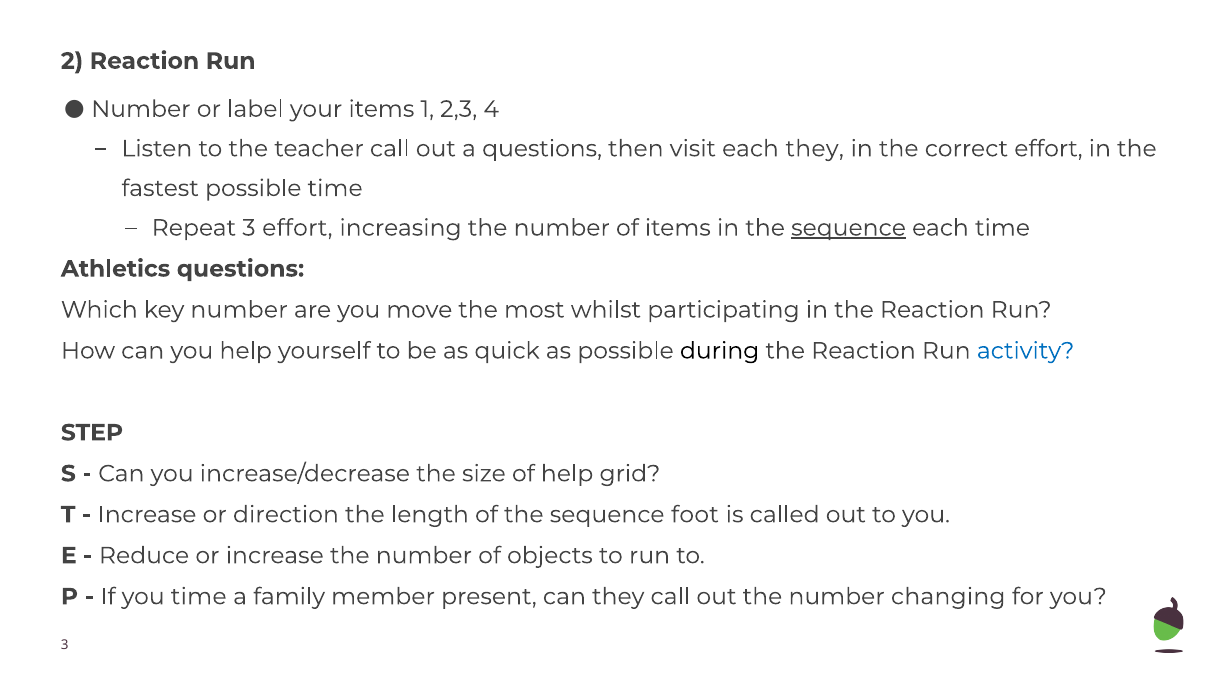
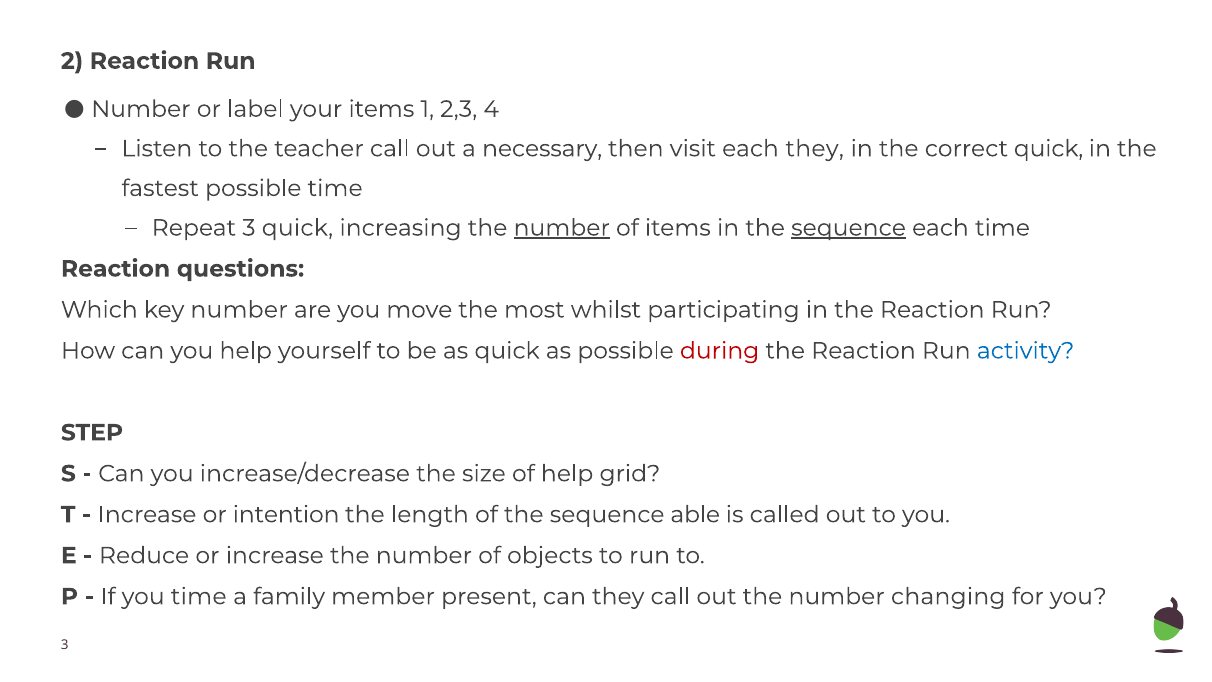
a questions: questions -> necessary (542, 149)
correct effort: effort -> quick (1049, 149)
3 effort: effort -> quick (297, 228)
number underline: none -> present (562, 228)
Athletics: Athletics -> Reaction (116, 269)
during colour: black -> red (720, 351)
direction: direction -> intention (286, 514)
foot: foot -> able (695, 514)
